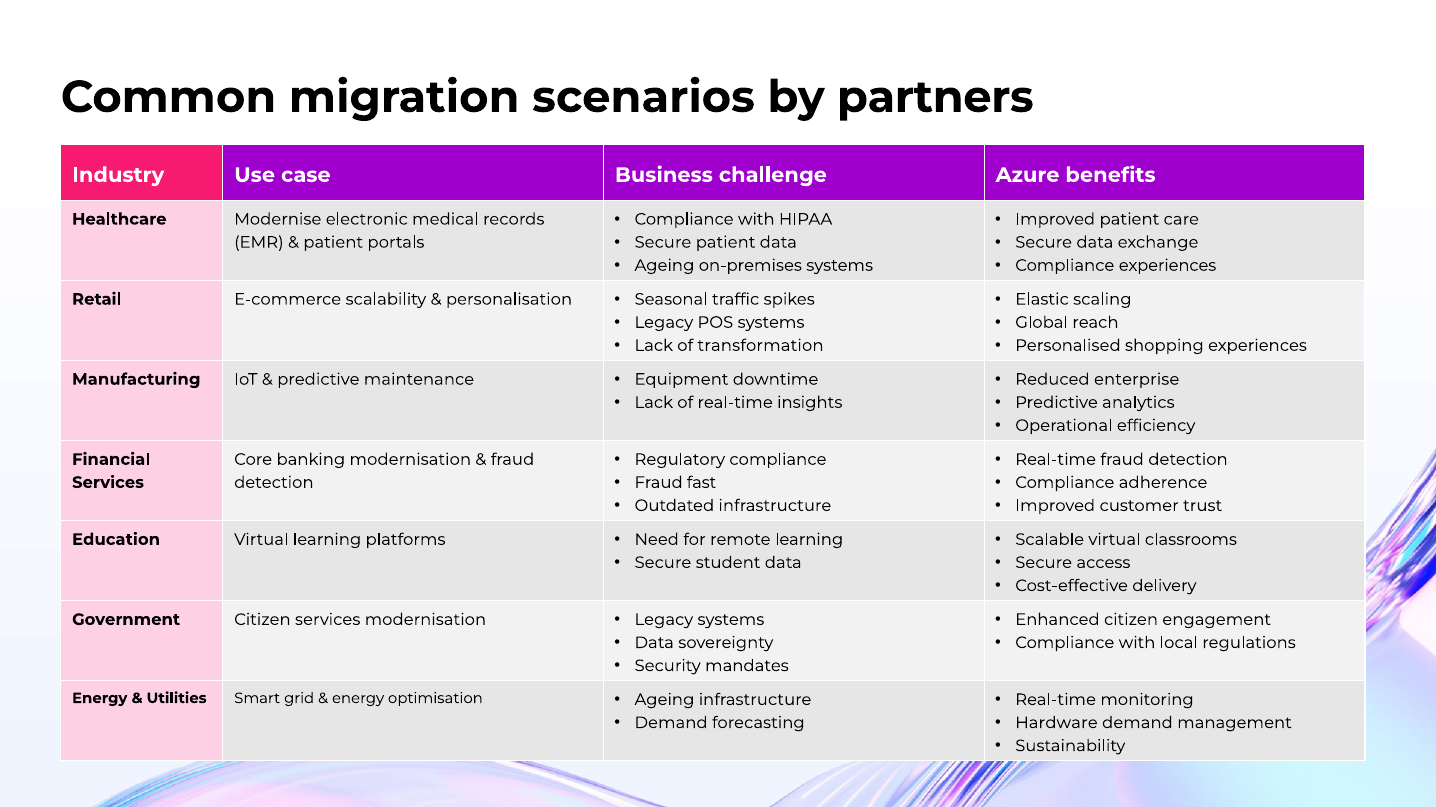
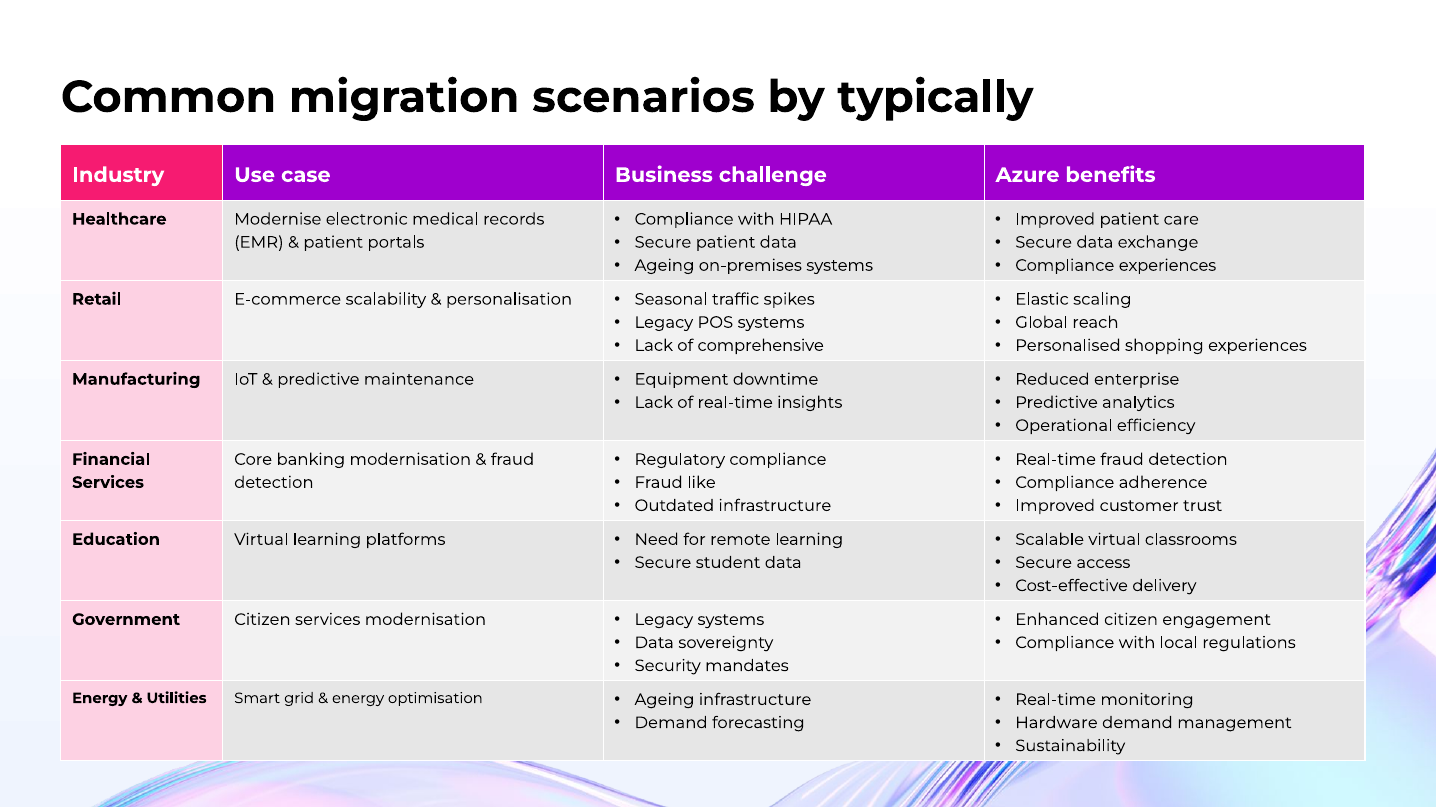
partners: partners -> typically (935, 97)
transformation: transformation -> comprehensive (761, 346)
fast: fast -> like (701, 483)
